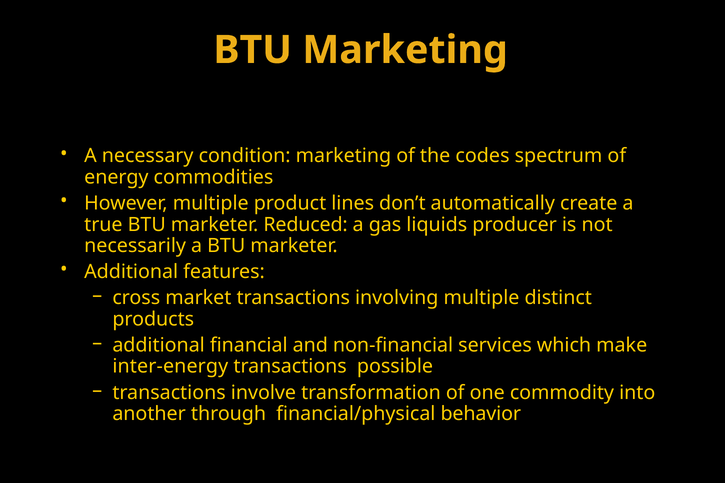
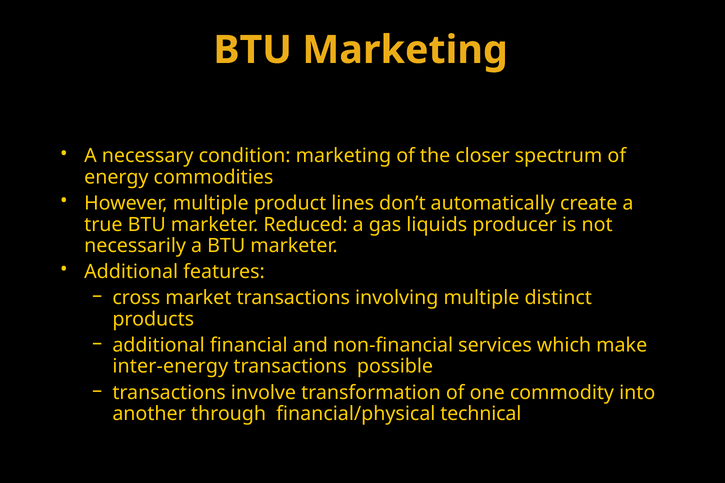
codes: codes -> closer (483, 156)
behavior: behavior -> technical (481, 414)
